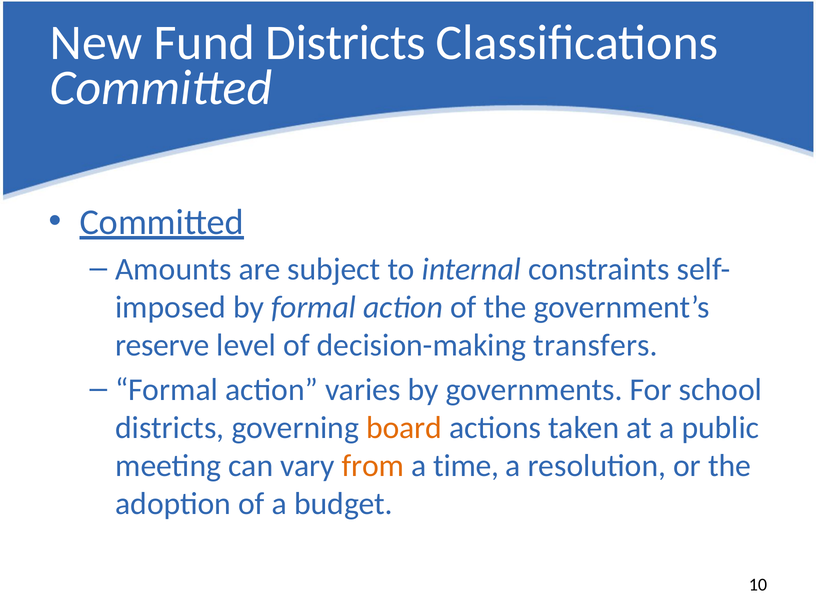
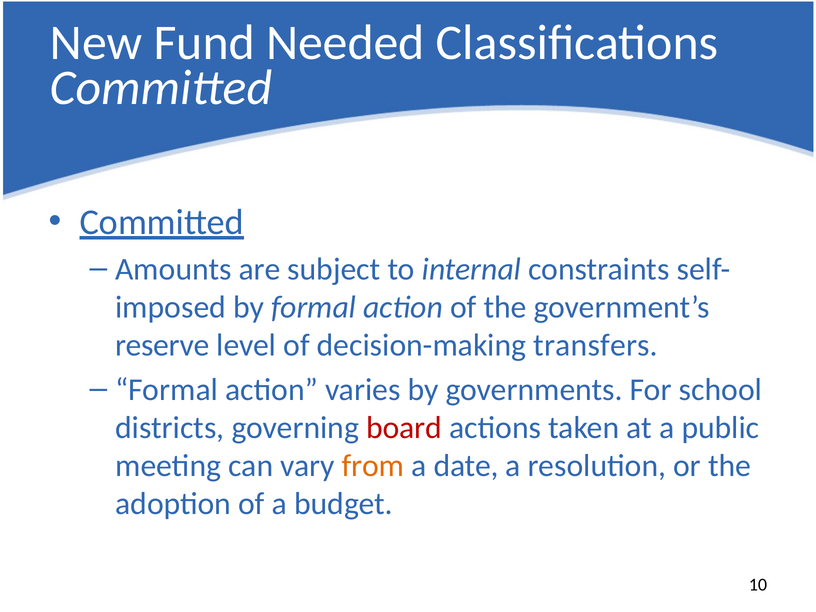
Fund Districts: Districts -> Needed (345, 43)
board colour: orange -> red (404, 428)
time: time -> date (466, 466)
